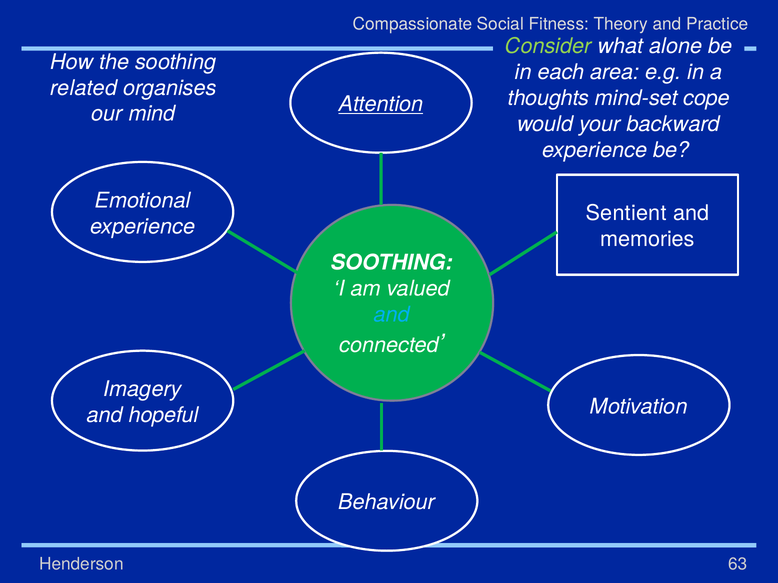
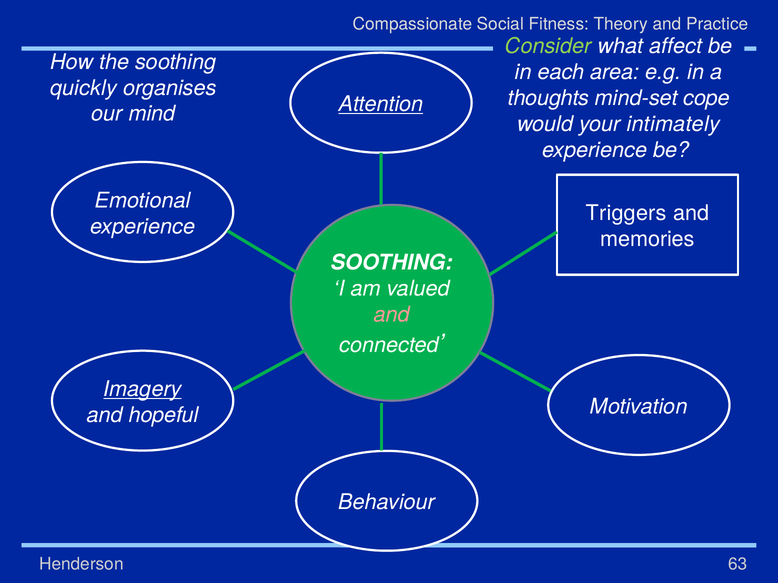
alone: alone -> affect (676, 46)
related: related -> quickly (84, 88)
backward: backward -> intimately (673, 124)
Sentient: Sentient -> Triggers (626, 213)
and colour: light blue -> pink (392, 315)
Imagery underline: none -> present (142, 390)
